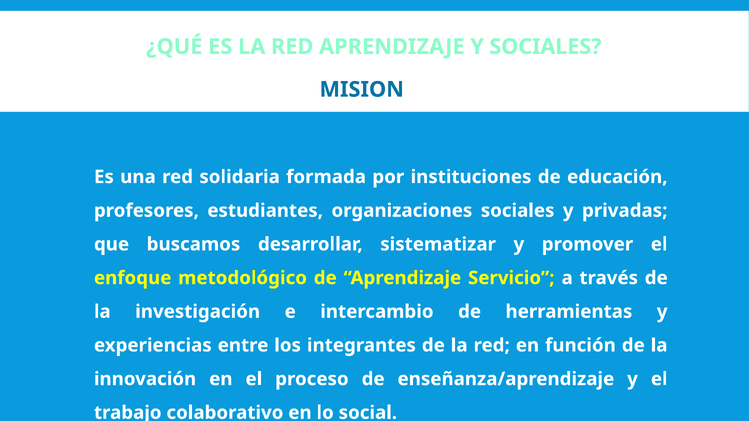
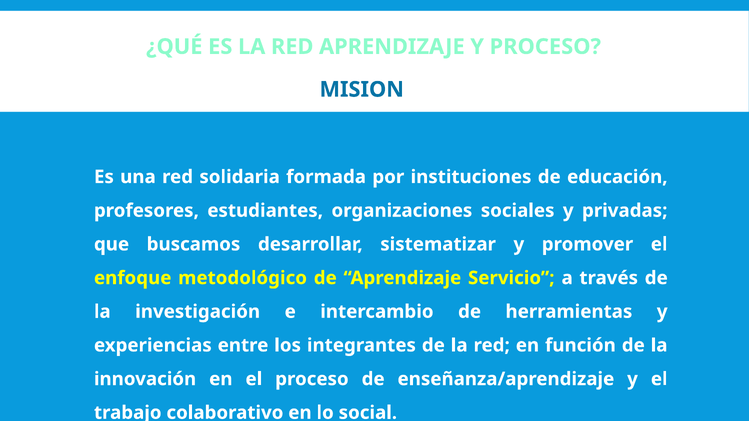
Y SOCIALES: SOCIALES -> PROCESO (545, 47)
